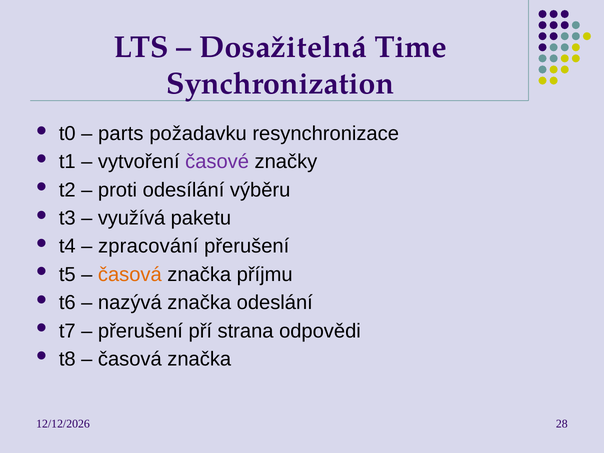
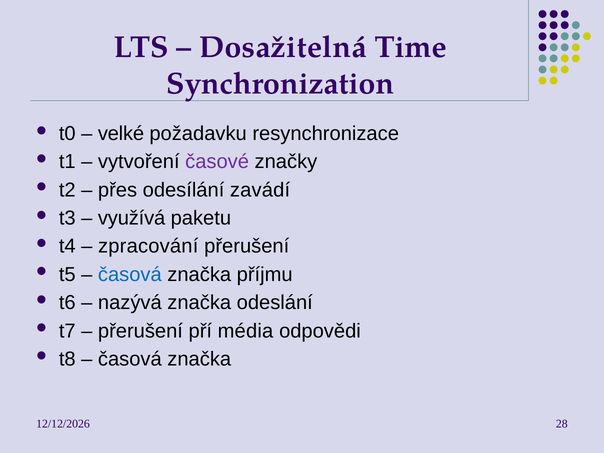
parts: parts -> velké (121, 134)
proti: proti -> přes (118, 190)
výběru: výběru -> zavádí (260, 190)
časová colour: orange -> blue (130, 274)
strana: strana -> média (245, 331)
